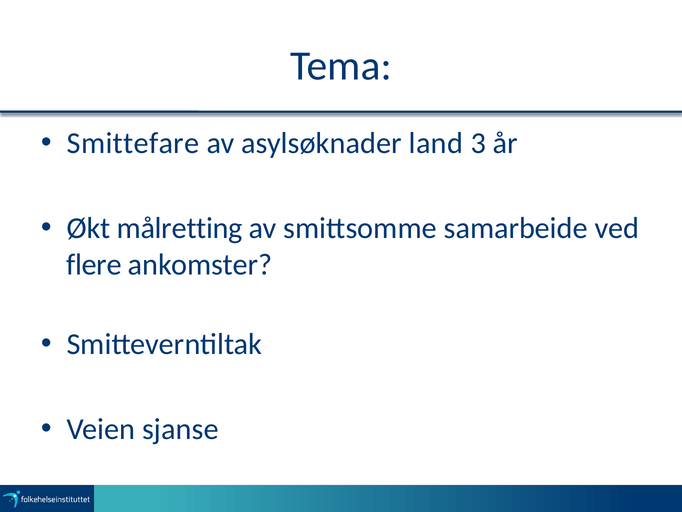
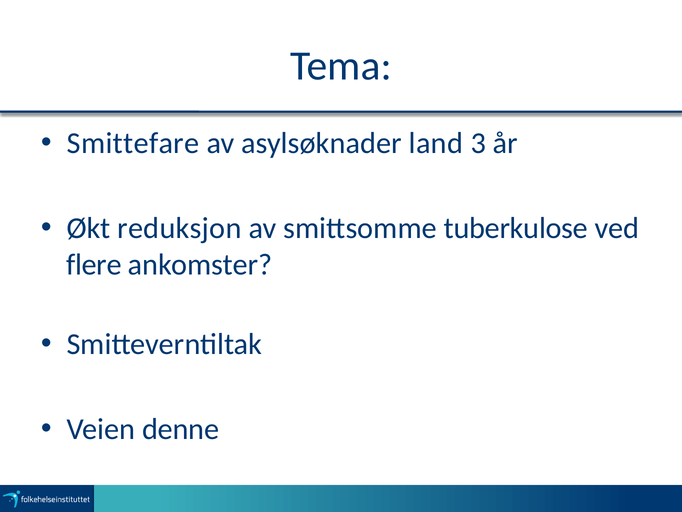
målretting: målretting -> reduksjon (179, 228)
samarbeide: samarbeide -> tuberkulose (516, 228)
sjanse: sjanse -> denne (181, 429)
